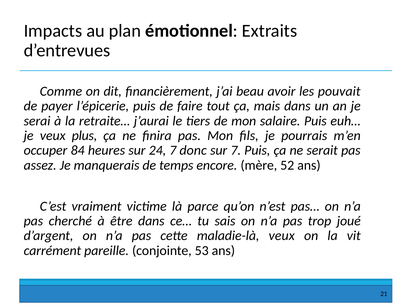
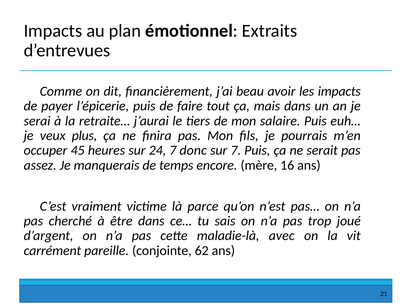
les pouvait: pouvait -> impacts (339, 91)
84: 84 -> 45 (78, 151)
52: 52 -> 16 (287, 165)
maladie-là veux: veux -> avec (282, 236)
53: 53 -> 62 (202, 251)
